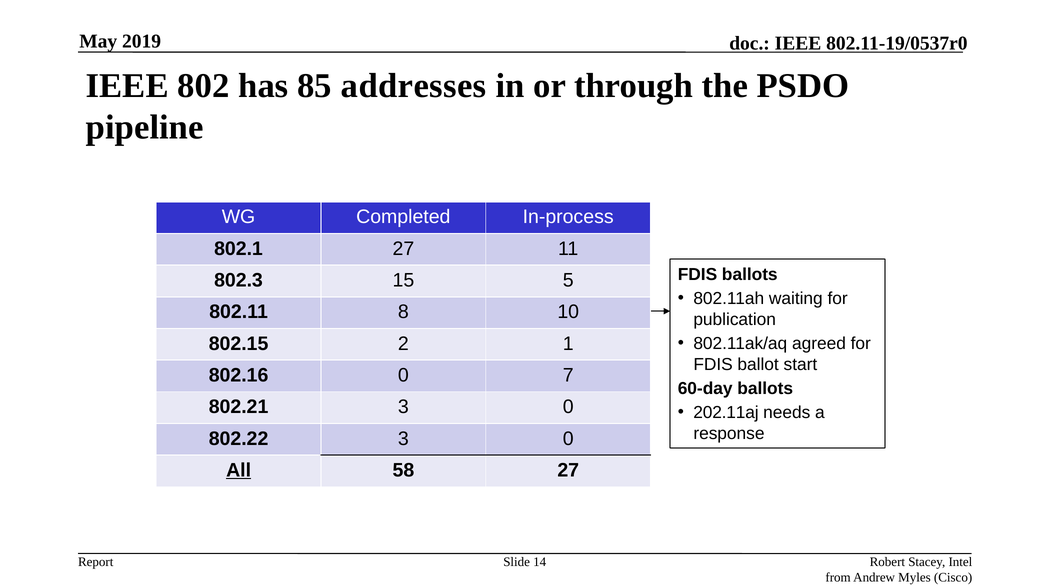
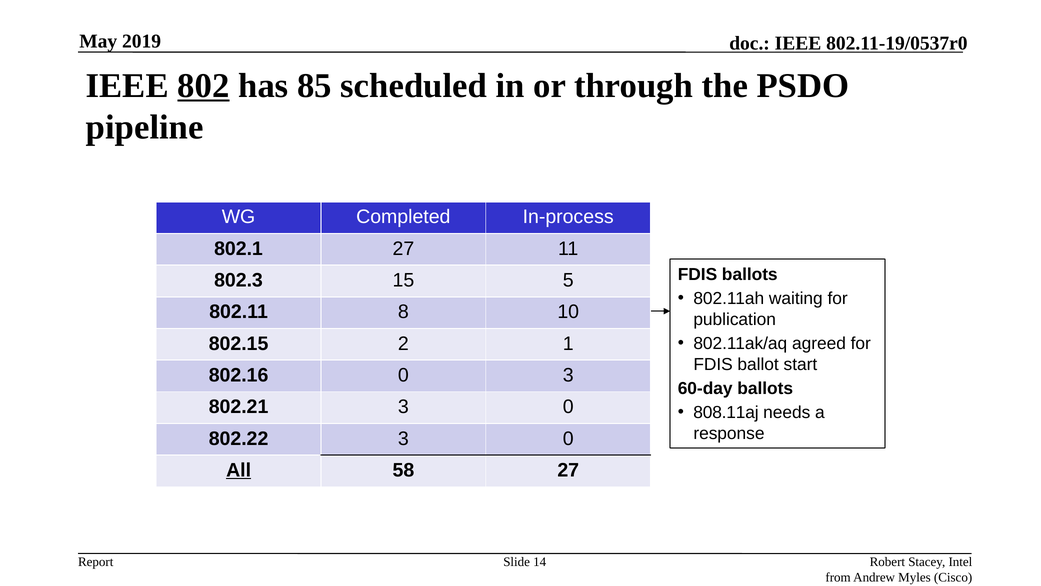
802 underline: none -> present (203, 86)
addresses: addresses -> scheduled (414, 86)
0 7: 7 -> 3 (568, 375)
202.11aj: 202.11aj -> 808.11aj (726, 412)
